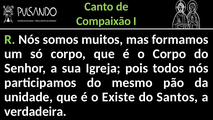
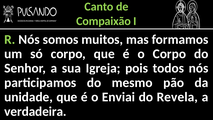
Existe: Existe -> Enviai (119, 97)
Santos: Santos -> Revela (177, 97)
